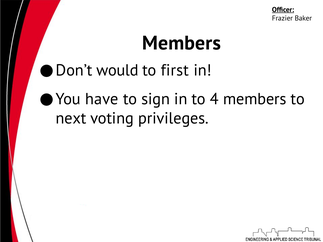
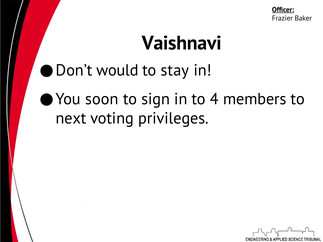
Members: Members -> Vaishnavi (182, 43)
first: first -> stay (175, 70)
have: have -> soon (102, 99)
